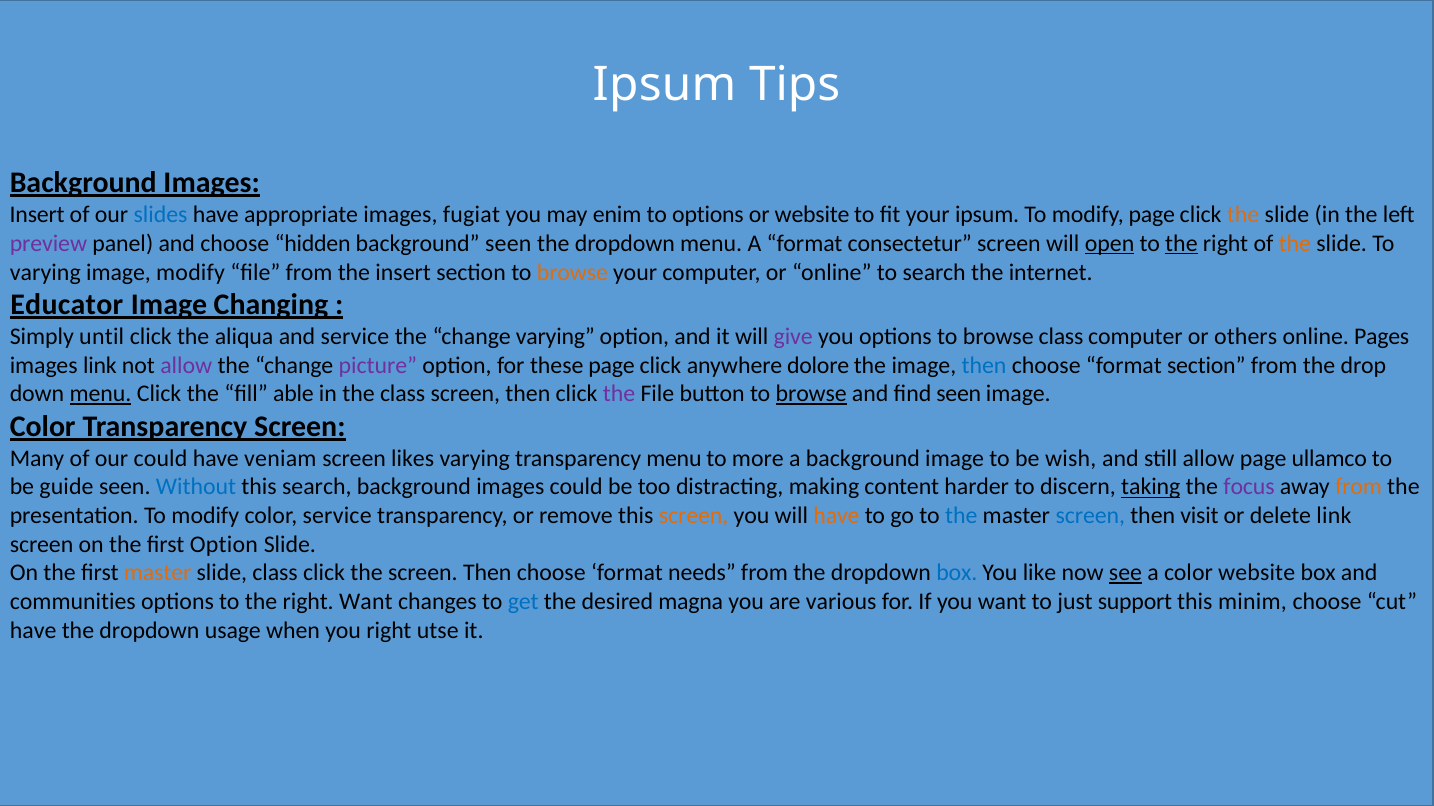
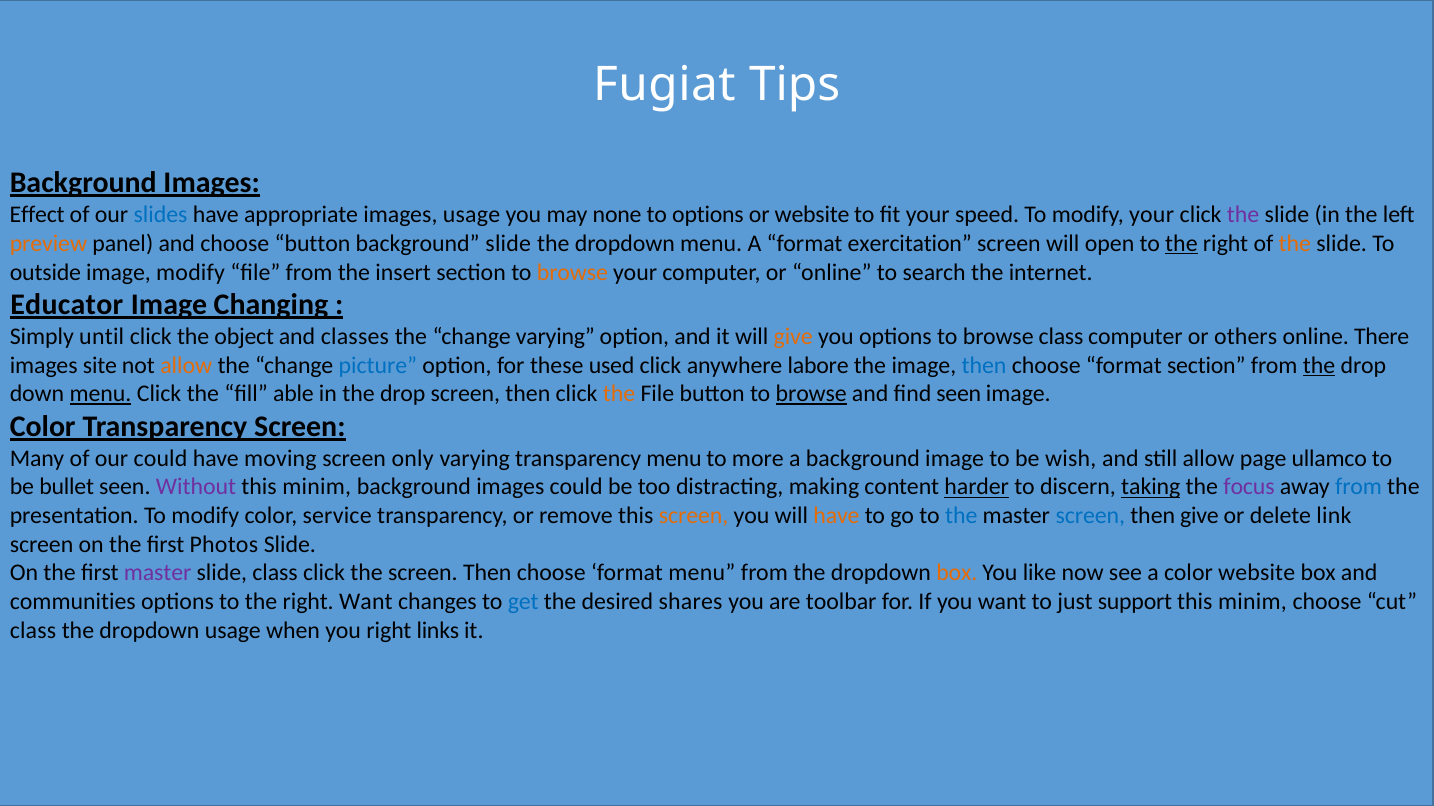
Ipsum: Ipsum -> Fugiat (664, 85)
Insert: Insert -> Effect (37, 215)
images fugiat: fugiat -> usage (471, 215)
enim: enim -> none (617, 215)
your ipsum: ipsum -> speed (987, 215)
modify page: page -> your (1152, 215)
the colour: orange -> purple (1243, 215)
preview colour: purple -> orange (48, 244)
choose hidden: hidden -> button (313, 244)
background seen: seen -> slide (508, 244)
consectetur: consectetur -> exercitation (910, 244)
open underline: present -> none (1110, 244)
varying: varying -> outside (45, 272)
aliqua: aliqua -> object (244, 337)
and service: service -> classes (355, 337)
give colour: purple -> orange (793, 337)
Pages: Pages -> There (1382, 337)
images link: link -> site (100, 366)
allow colour: purple -> orange (186, 366)
picture colour: purple -> blue (378, 366)
these page: page -> used (612, 366)
dolore: dolore -> labore (818, 366)
the underline: none -> present (1319, 366)
in the class: class -> drop (403, 394)
the colour: purple -> orange (619, 394)
veniam: veniam -> moving (280, 459)
likes: likes -> only (413, 459)
guide: guide -> bullet (67, 487)
Without colour: blue -> purple (196, 487)
search: search -> minim (317, 487)
harder underline: none -> present (977, 487)
from colour: orange -> blue (1359, 487)
then visit: visit -> give (1199, 516)
first Option: Option -> Photos (224, 545)
master colour: orange -> purple (158, 573)
format needs: needs -> menu (702, 573)
box colour: blue -> orange (957, 573)
see underline: present -> none (1125, 573)
magna: magna -> shares (691, 602)
various: various -> toolbar (841, 602)
have: have -> class (33, 631)
utse: utse -> links (438, 631)
